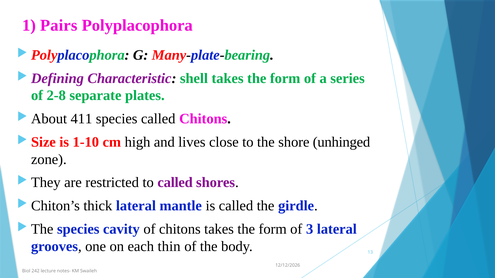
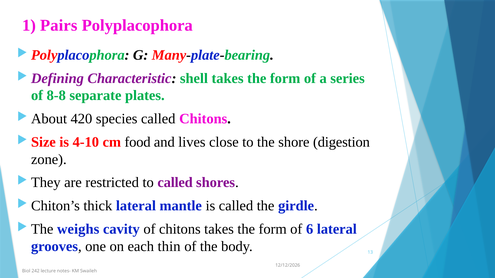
2-8: 2-8 -> 8-8 (56, 96)
411: 411 -> 420 (81, 119)
1-10: 1-10 -> 4-10 (86, 142)
high: high -> food (138, 142)
unhinged: unhinged -> digestion (341, 142)
The species: species -> weighs (78, 229)
3: 3 -> 6 (310, 229)
